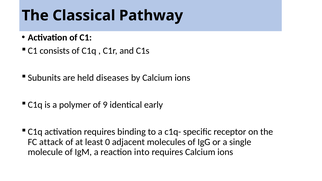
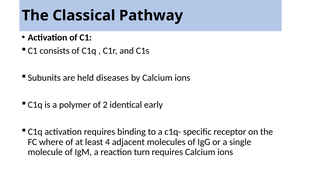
9: 9 -> 2 (105, 105)
attack: attack -> where (51, 142)
0: 0 -> 4 (108, 142)
into: into -> turn (142, 152)
